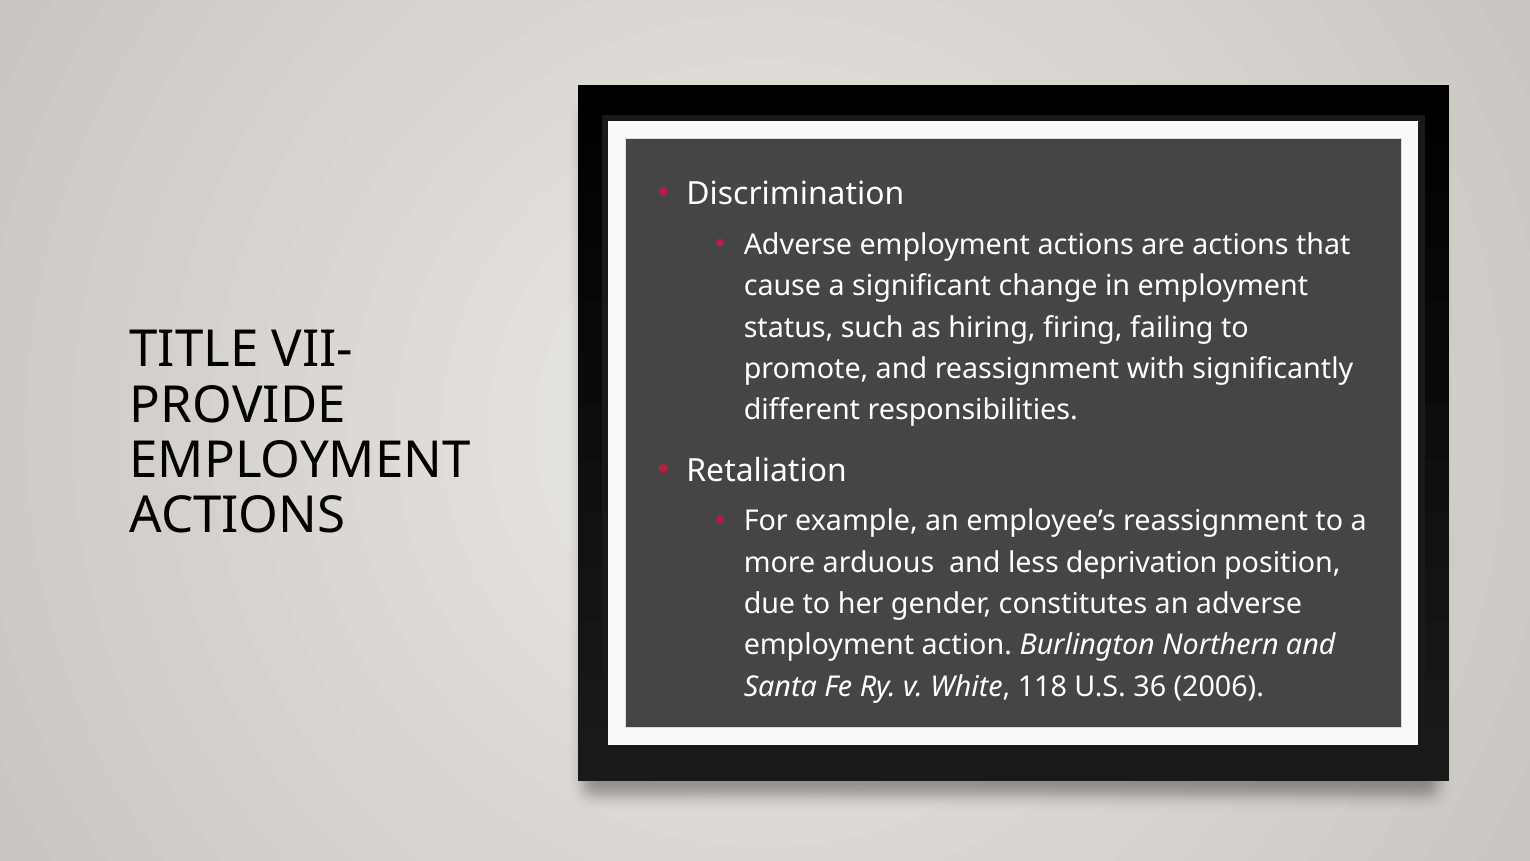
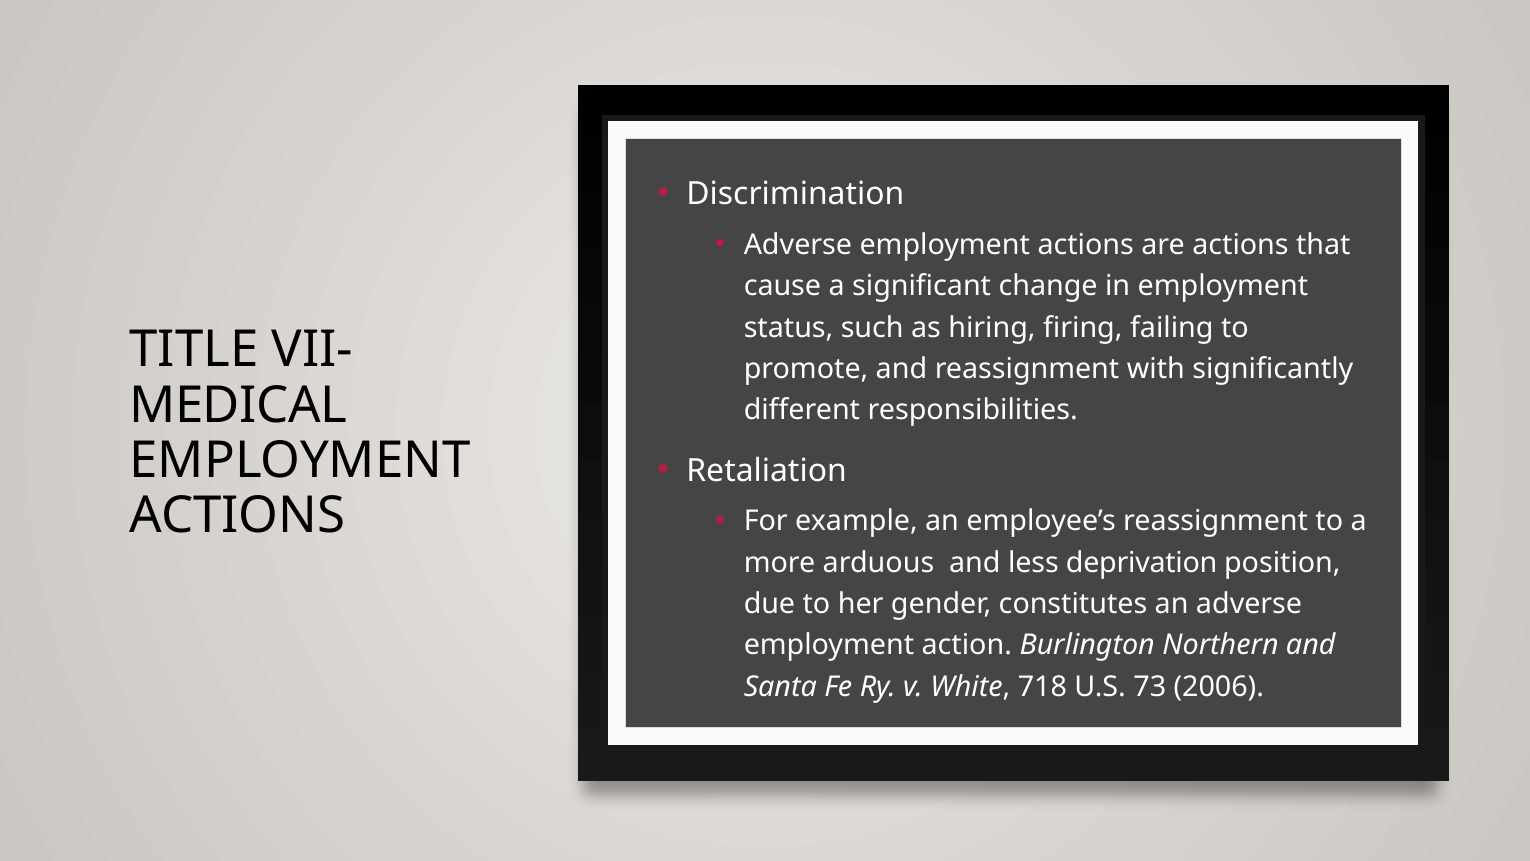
PROVIDE: PROVIDE -> MEDICAL (238, 405)
118: 118 -> 718 (1042, 686)
36: 36 -> 73 (1150, 686)
